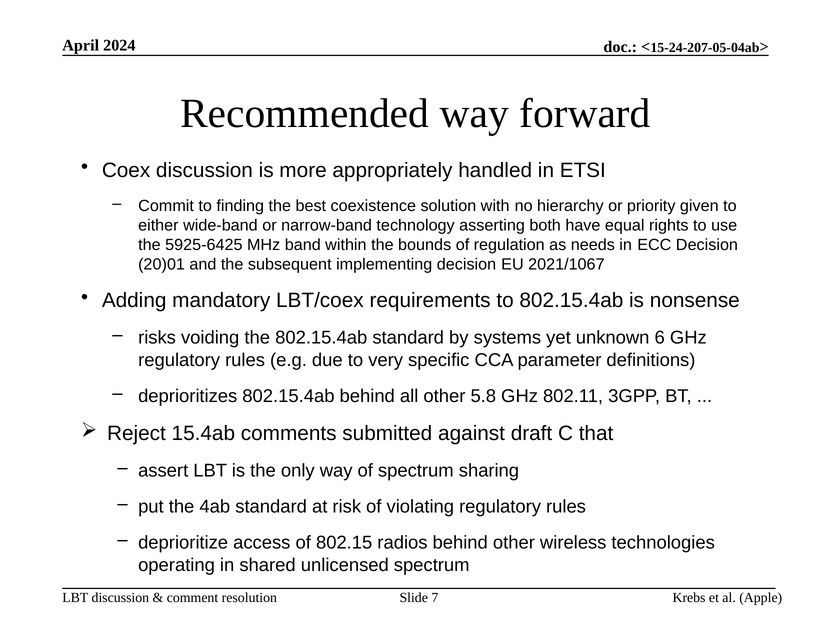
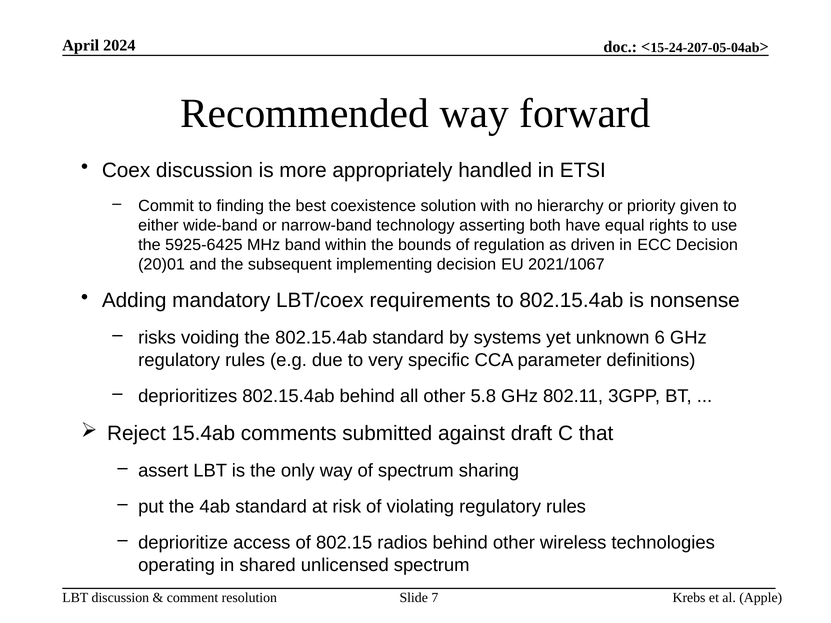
needs: needs -> driven (593, 245)
